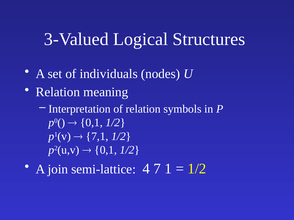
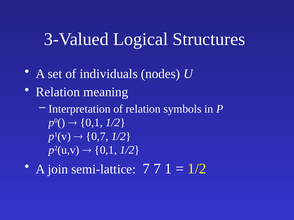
7,1: 7,1 -> 0,7 (97, 137)
4: 4 -> 7 (146, 169)
